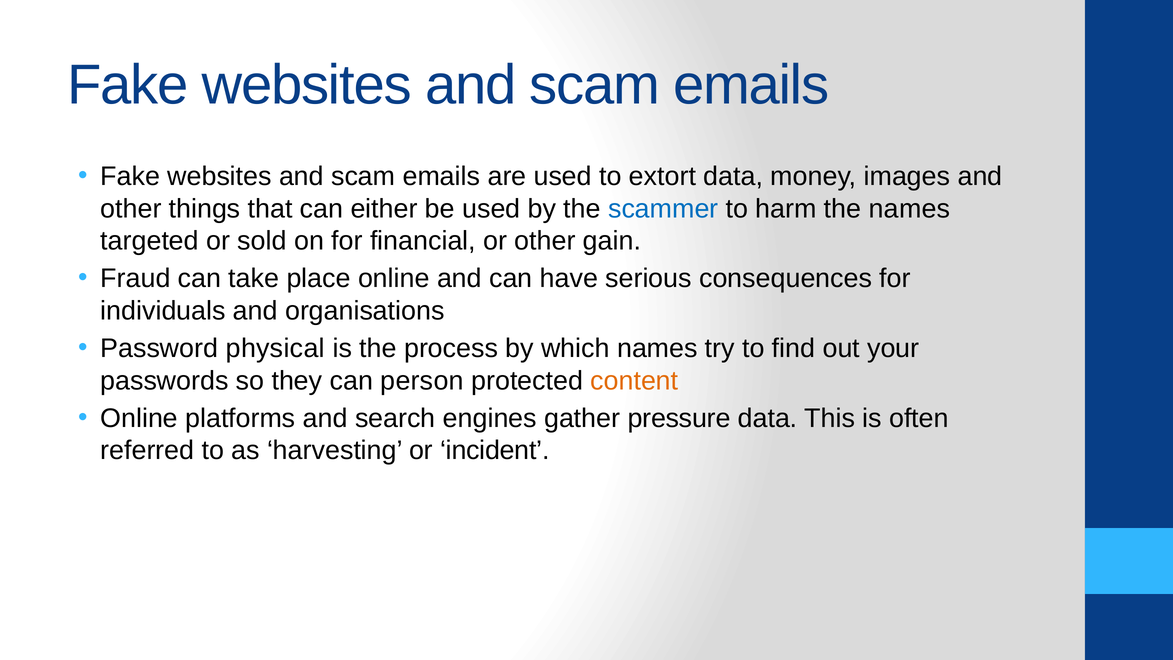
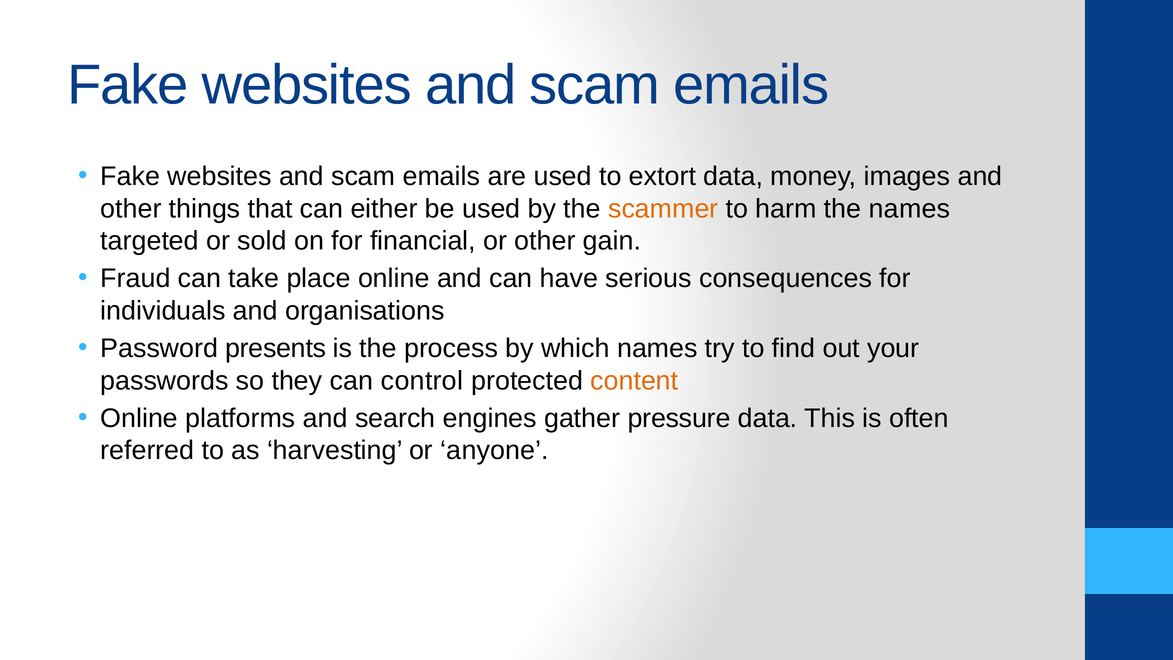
scammer colour: blue -> orange (663, 209)
physical: physical -> presents (276, 348)
person: person -> control (422, 381)
incident: incident -> anyone (495, 450)
